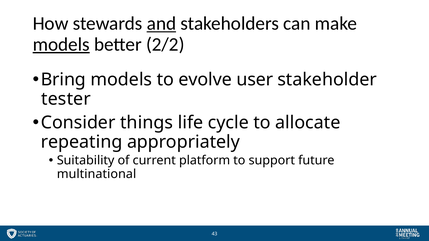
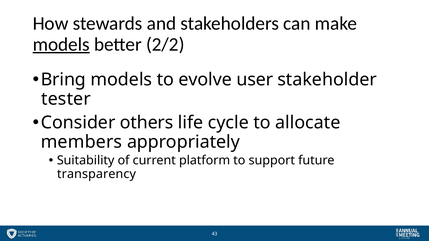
and underline: present -> none (161, 24)
things: things -> others (147, 123)
repeating: repeating -> members (81, 142)
multinational: multinational -> transparency (97, 174)
